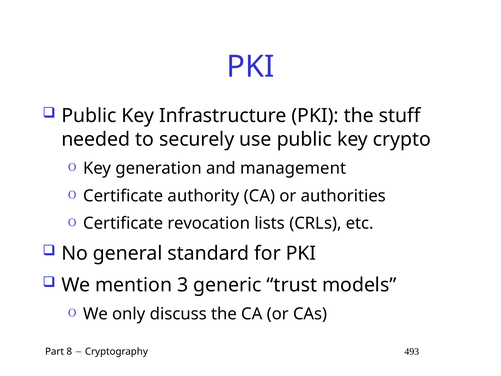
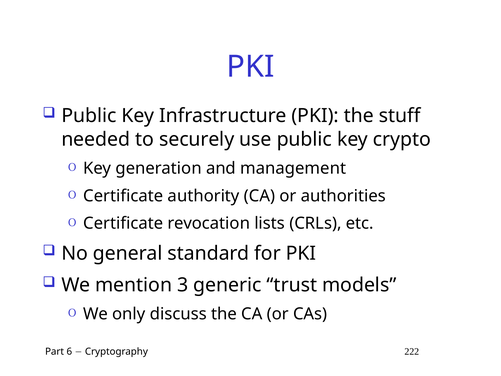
8: 8 -> 6 (69, 351)
493: 493 -> 222 (412, 351)
